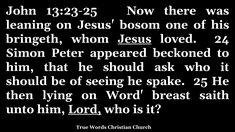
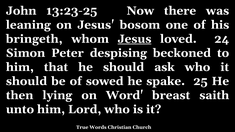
appeared: appeared -> despising (118, 53)
seeing: seeing -> sowed (105, 81)
Lord underline: present -> none (85, 109)
